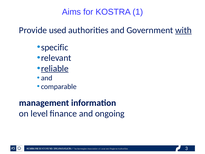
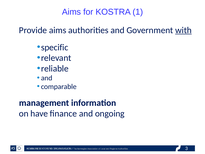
Provide used: used -> aims (58, 30)
reliable underline: present -> none (55, 68)
level: level -> have (39, 113)
